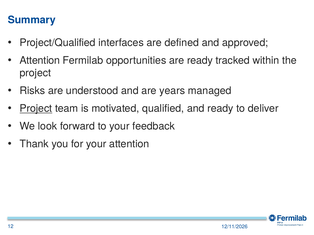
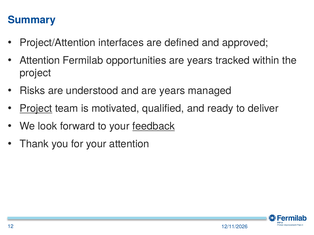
Project/Qualified: Project/Qualified -> Project/Attention (58, 43)
opportunities are ready: ready -> years (200, 61)
feedback underline: none -> present (154, 127)
